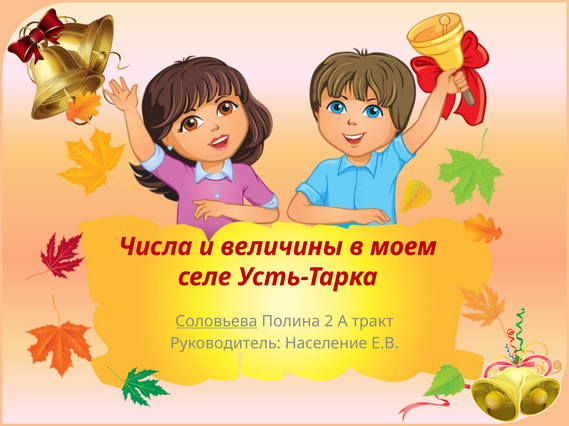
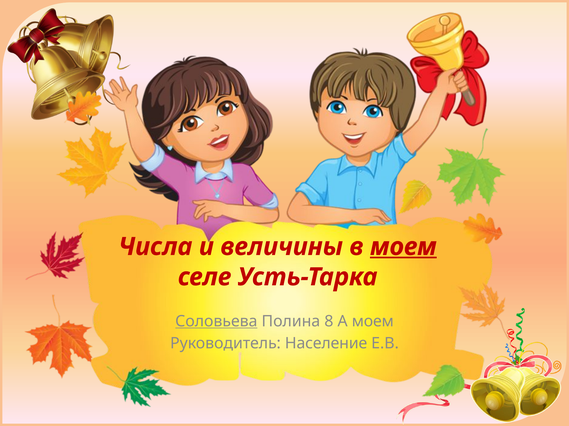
моем underline: none -> present (403, 247)
2: 2 -> 8 (329, 322)
А тракт: тракт -> моем (373, 322)
